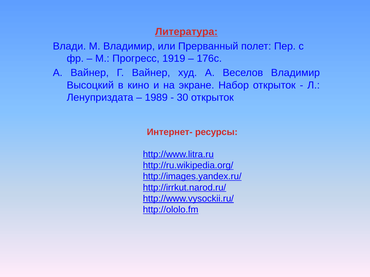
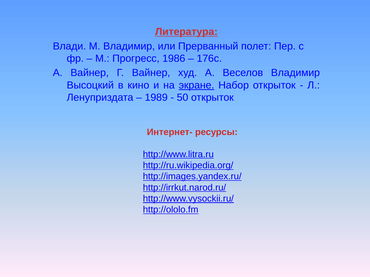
1919: 1919 -> 1986 (174, 59)
экране underline: none -> present (197, 85)
30: 30 -> 50 (183, 98)
